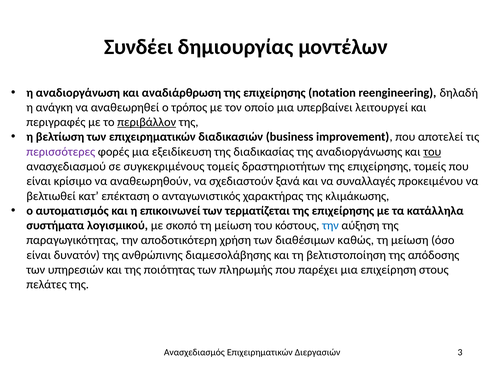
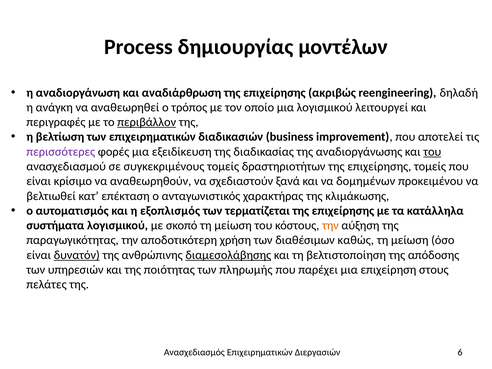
Συνδέει: Συνδέει -> Process (138, 47)
notation: notation -> ακριβώς (332, 93)
μια υπερβαίνει: υπερβαίνει -> λογισμικού (325, 107)
συναλλαγές: συναλλαγές -> δομημένων (366, 181)
επικοινωνεί: επικοινωνεί -> εξοπλισμός (170, 211)
την colour: blue -> orange (330, 225)
δυνατόν underline: none -> present (77, 255)
διαμεσολάβησης underline: none -> present (228, 255)
3: 3 -> 6 (460, 352)
